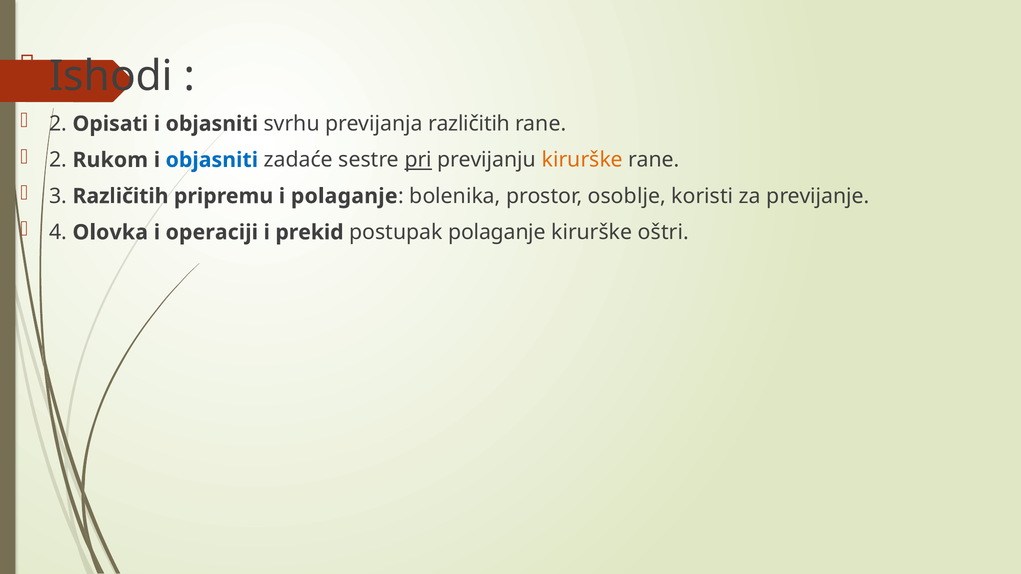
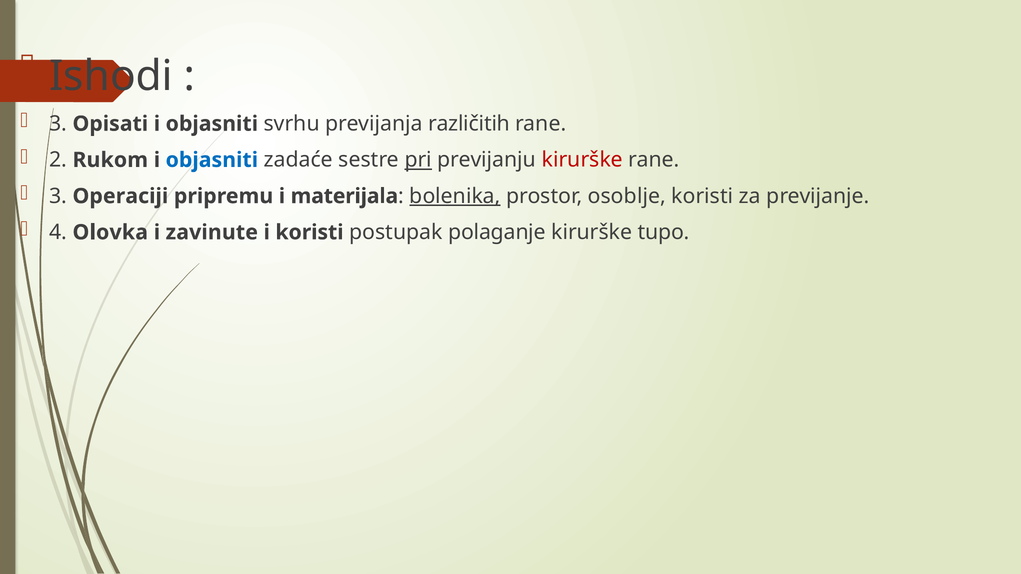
2: 2 -> 3 (58, 124)
kirurške colour: orange -> red (582, 160)
3 Različitih: Različitih -> Operaciji (120, 196)
i polaganje: polaganje -> materijala (344, 196)
bolenika underline: none -> present (455, 196)
operaciji: operaciji -> zavinute (212, 232)
i prekid: prekid -> koristi (309, 232)
oštri: oštri -> tupo (664, 232)
